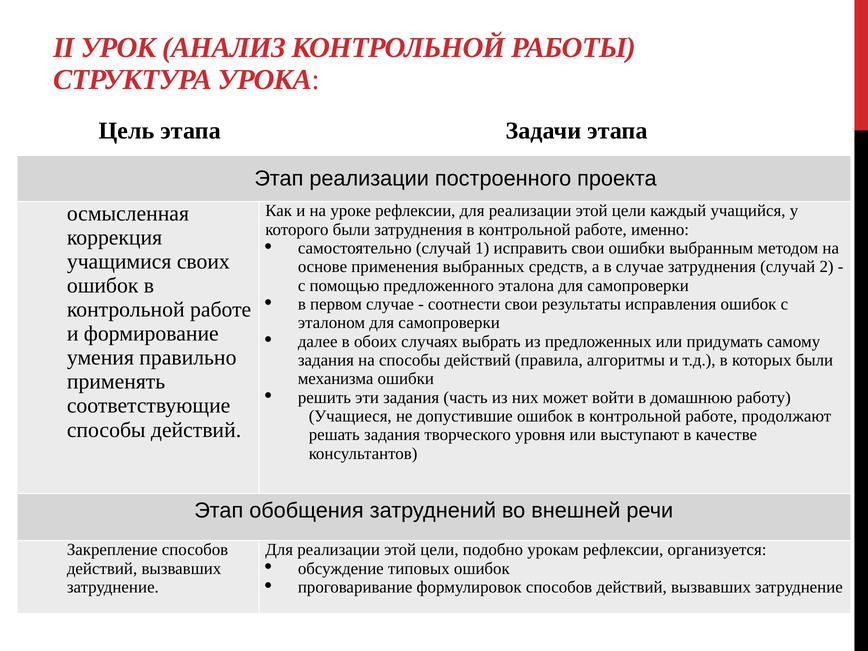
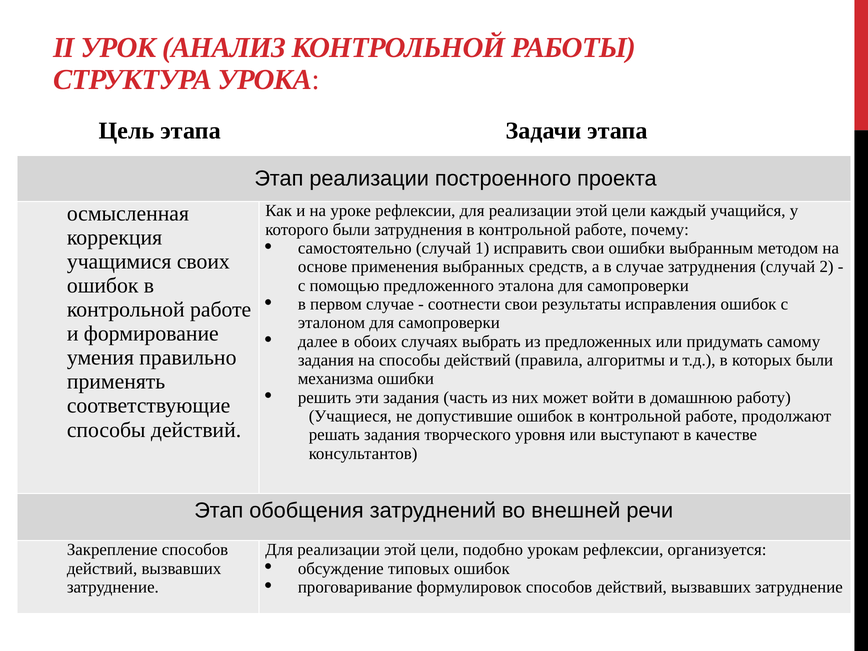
именно: именно -> почему (660, 230)
